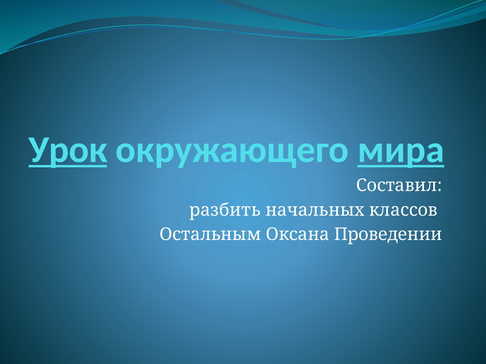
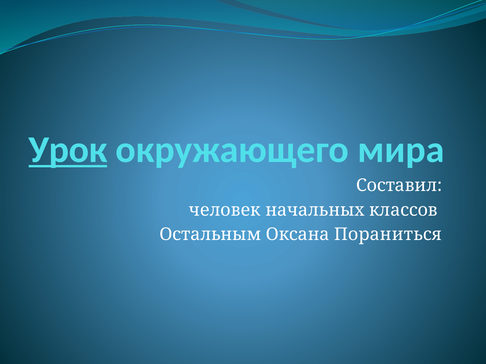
мира underline: present -> none (401, 150)
разбить: разбить -> человек (225, 210)
Проведении: Проведении -> Пораниться (388, 235)
